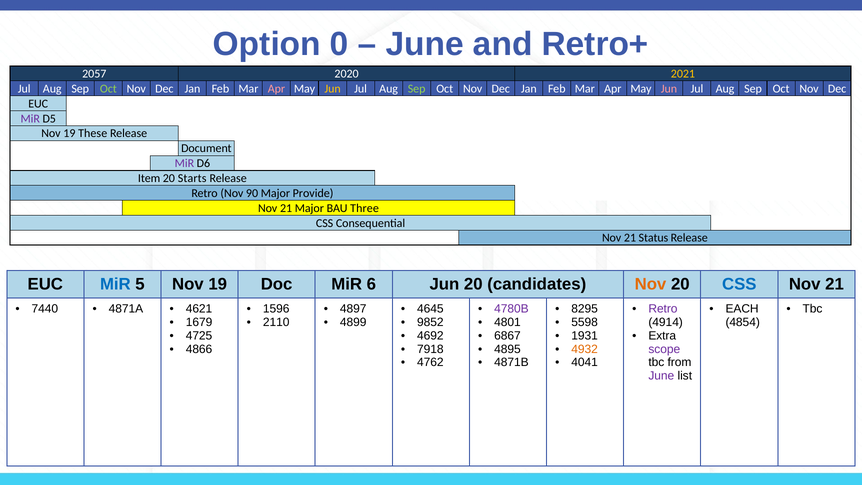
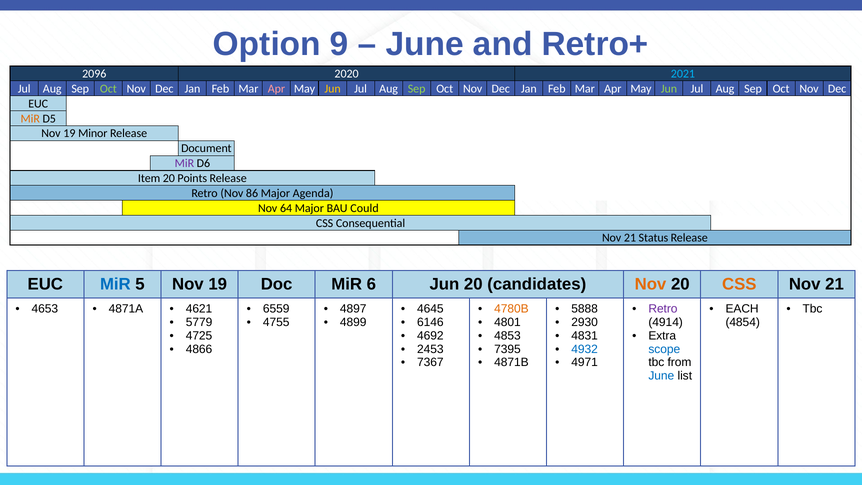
0: 0 -> 9 (339, 44)
2057: 2057 -> 2096 (94, 74)
2021 colour: yellow -> light blue (683, 74)
Jun colour: pink -> light green (669, 89)
MiR colour: purple -> orange (30, 119)
These: These -> Minor (93, 133)
Starts: Starts -> Points (192, 178)
90: 90 -> 86 (252, 193)
Provide: Provide -> Agenda (313, 193)
21: 21 -> 64 (286, 208)
Three: Three -> Could (365, 208)
CSS colour: blue -> orange (739, 284)
7440: 7440 -> 4653 (45, 309)
1596: 1596 -> 6559 (276, 309)
4780B colour: purple -> orange (511, 309)
8295: 8295 -> 5888 (585, 309)
1679: 1679 -> 5779 (199, 322)
2110: 2110 -> 4755 (276, 322)
9852: 9852 -> 6146 (430, 322)
5598: 5598 -> 2930 (585, 322)
6867: 6867 -> 4853 (507, 336)
1931: 1931 -> 4831 (585, 336)
7918: 7918 -> 2453 (430, 349)
4895: 4895 -> 7395 (507, 349)
4932 colour: orange -> blue (585, 349)
scope colour: purple -> blue (664, 349)
4762: 4762 -> 7367 (430, 362)
4041: 4041 -> 4971 (585, 362)
June colour: purple -> blue (661, 376)
